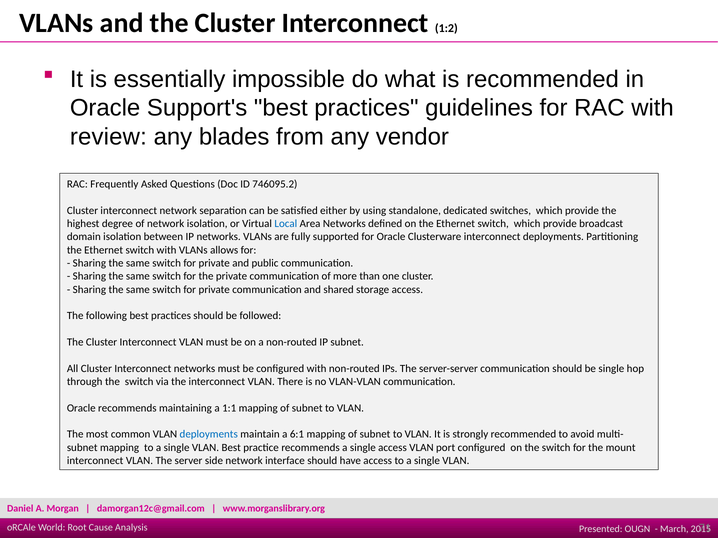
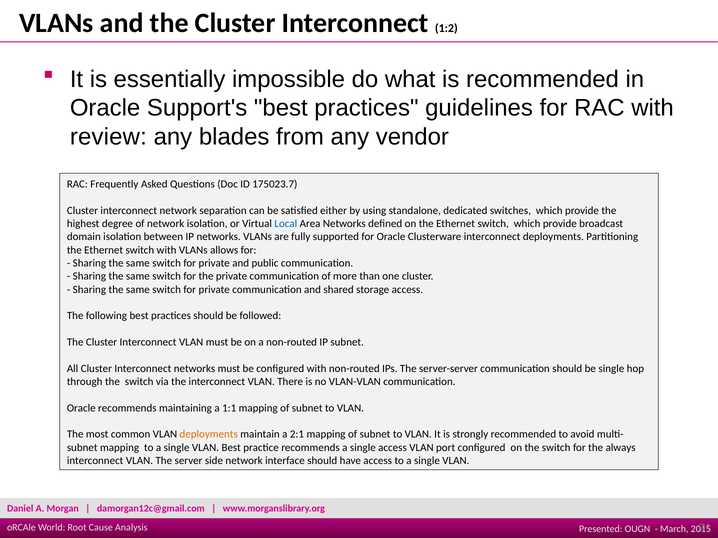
746095.2: 746095.2 -> 175023.7 (275, 184)
deployments colour: blue -> orange (209, 435)
6:1: 6:1 -> 2:1 (297, 435)
mount: mount -> always (621, 448)
